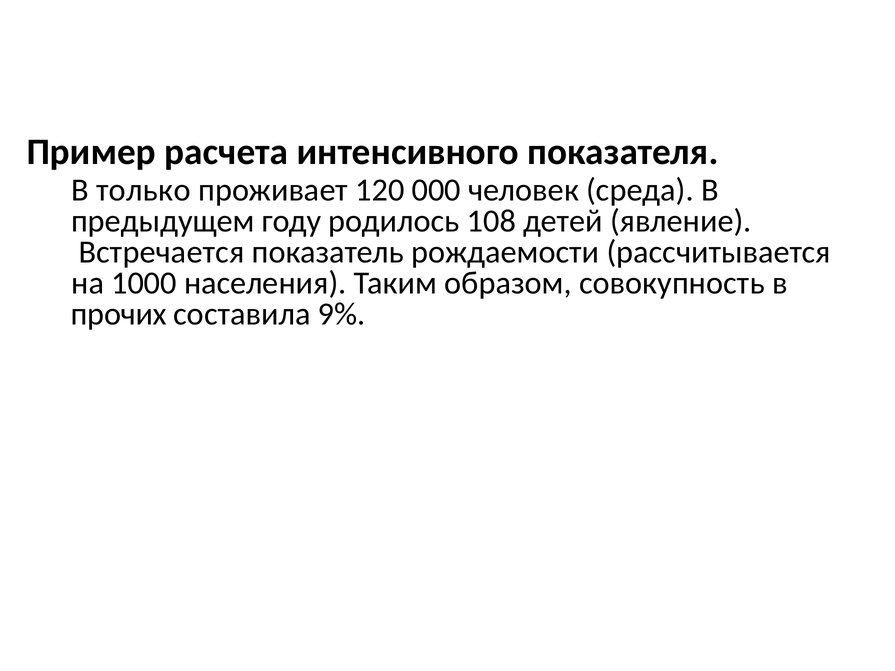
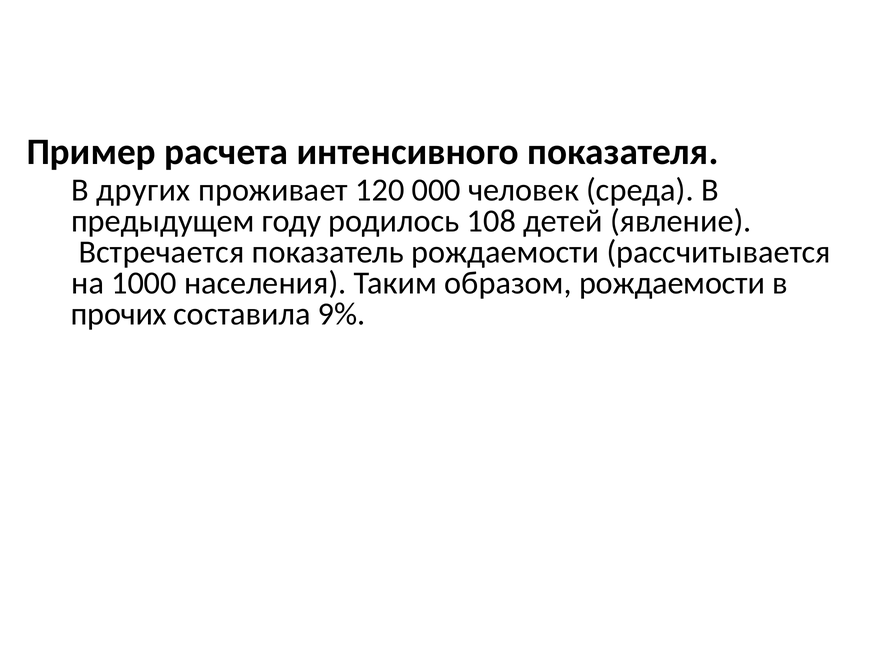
только: только -> других (143, 190)
образом совокупность: совокупность -> рождаемости (672, 283)
